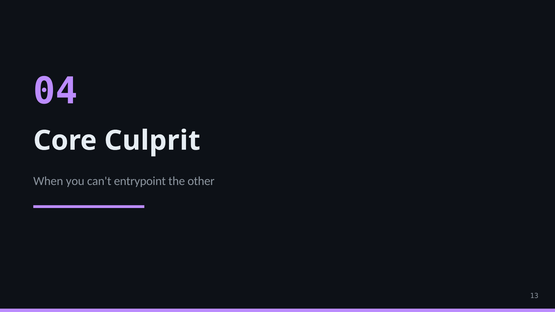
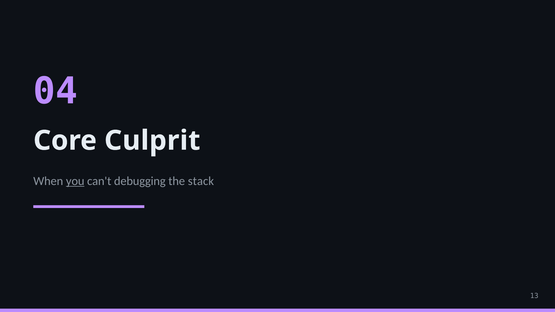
you underline: none -> present (75, 181)
entrypoint: entrypoint -> debugging (140, 181)
other: other -> stack (201, 181)
